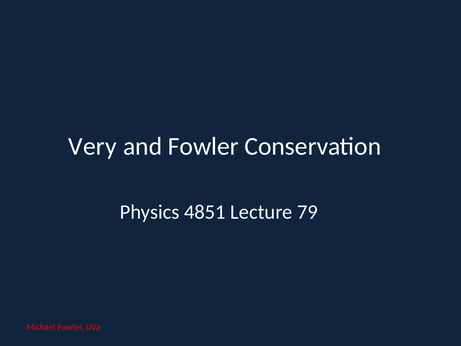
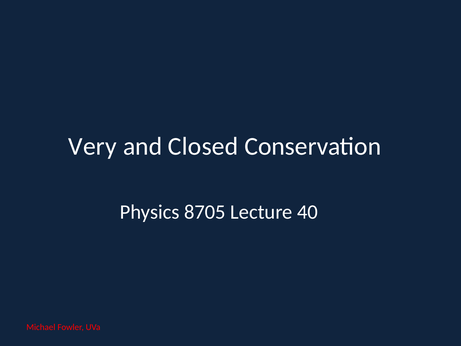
and Fowler: Fowler -> Closed (203, 146)
4851: 4851 -> 8705 (205, 212)
79: 79 -> 40 (307, 212)
